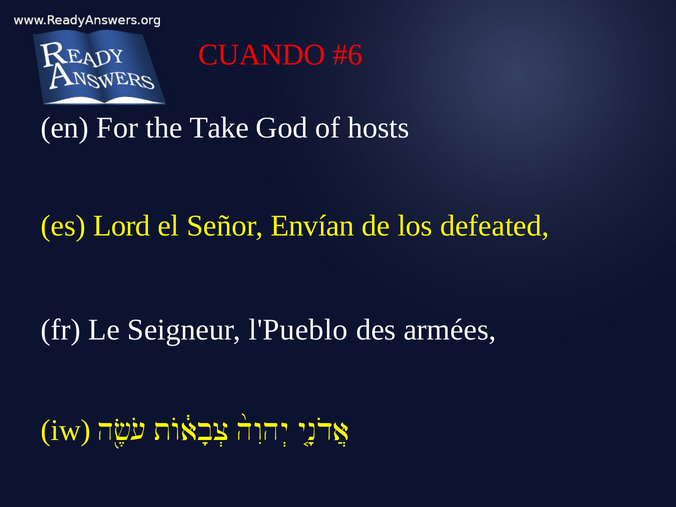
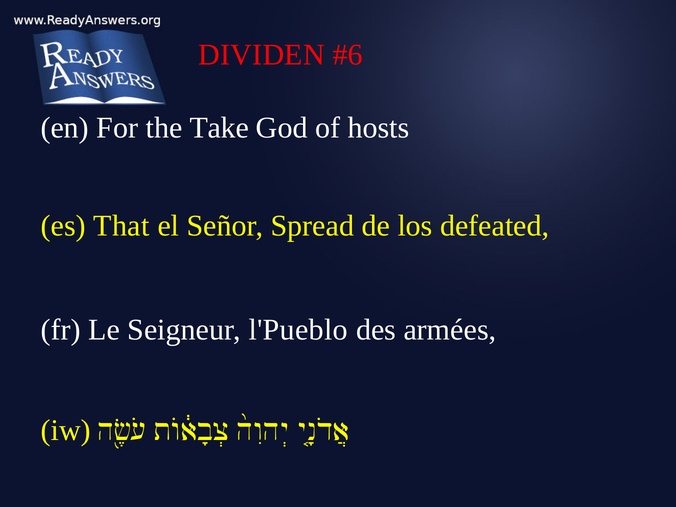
CUANDO: CUANDO -> DIVIDEN (261, 55)
Lord: Lord -> That (121, 226)
Envían: Envían -> Spread (312, 226)
